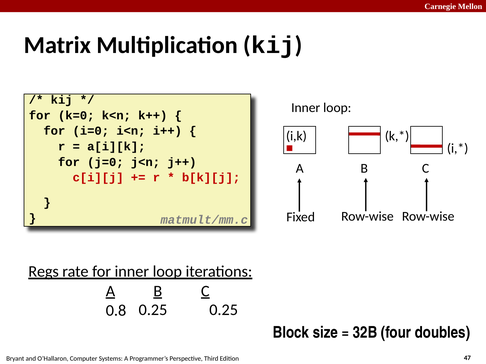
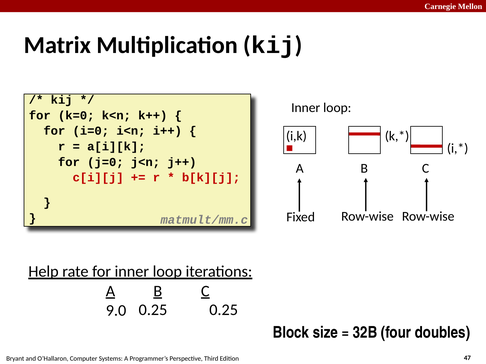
Regs: Regs -> Help (44, 272)
0.8: 0.8 -> 9.0 (116, 311)
